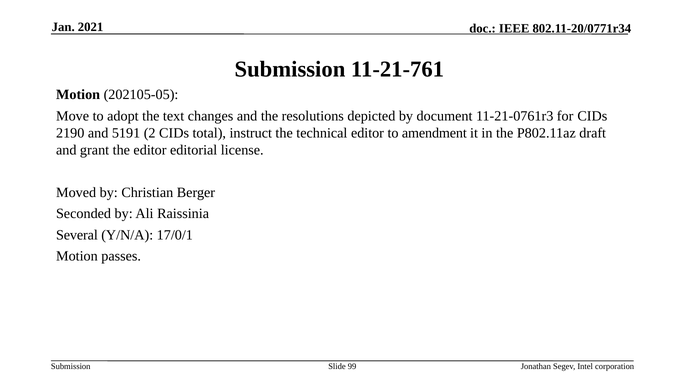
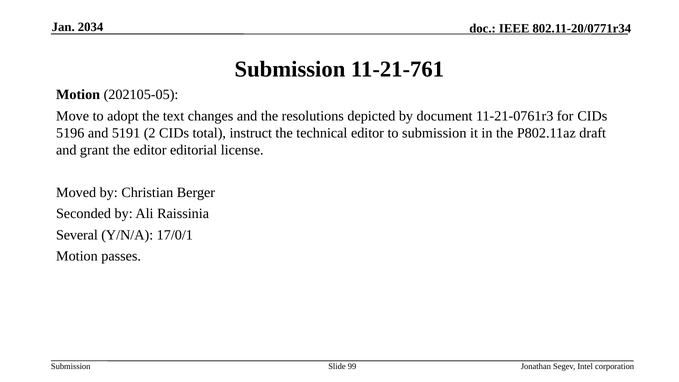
2021: 2021 -> 2034 (91, 27)
2190: 2190 -> 5196 (70, 133)
to amendment: amendment -> submission (434, 133)
